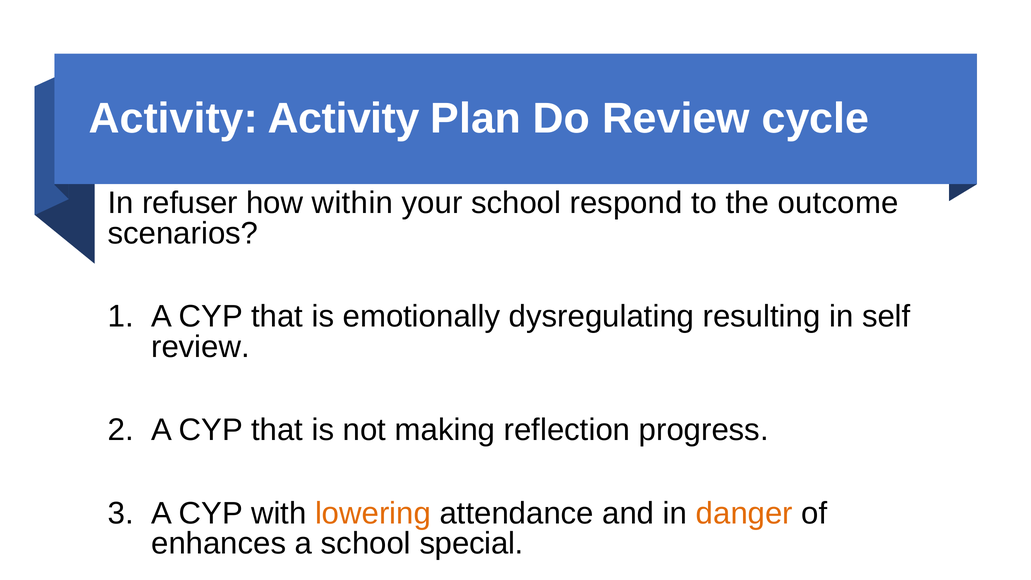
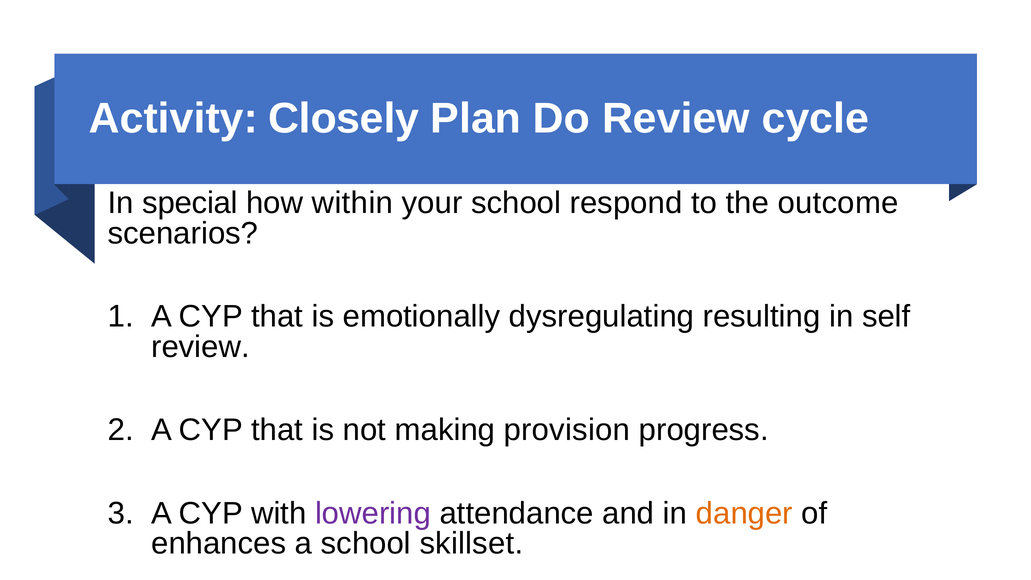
Activity Activity: Activity -> Closely (344, 119)
refuser: refuser -> special (190, 203)
reflection: reflection -> provision (567, 430)
lowering colour: orange -> purple (373, 513)
special: special -> skillset (471, 543)
